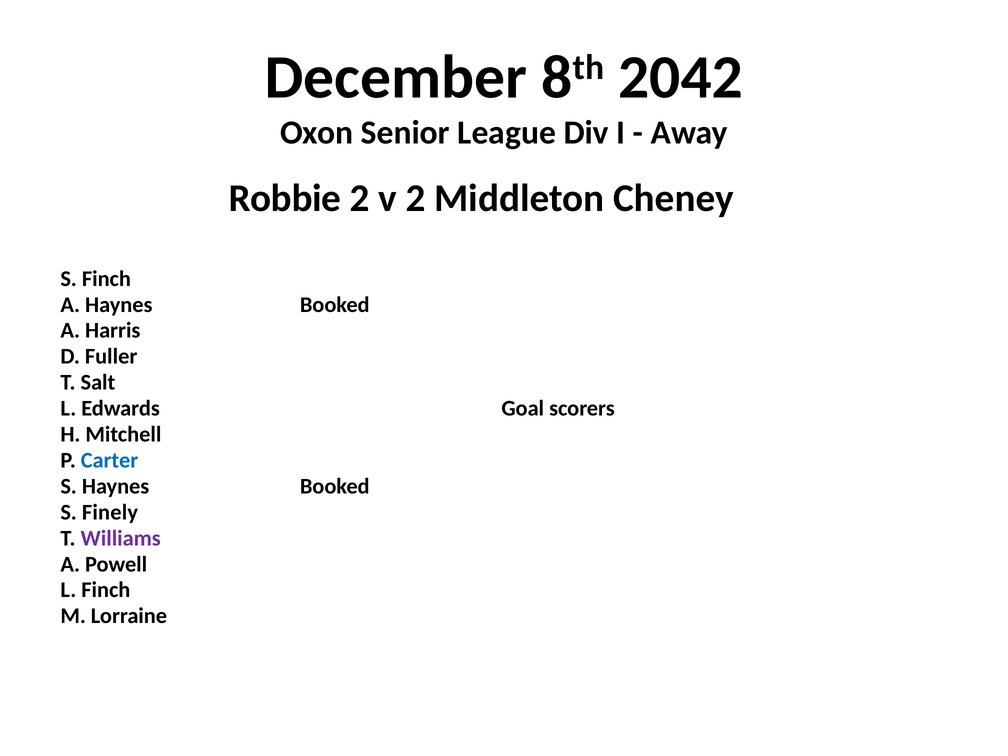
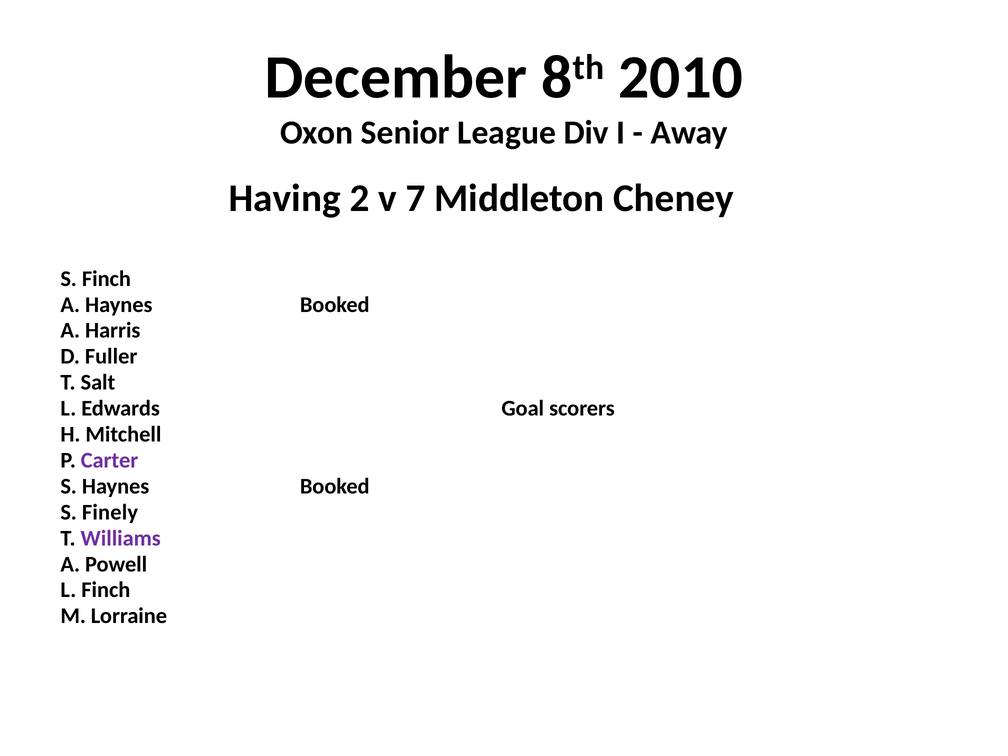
2042: 2042 -> 2010 (681, 77)
Robbie: Robbie -> Having (285, 199)
v 2: 2 -> 7 (415, 199)
Carter colour: blue -> purple (110, 460)
